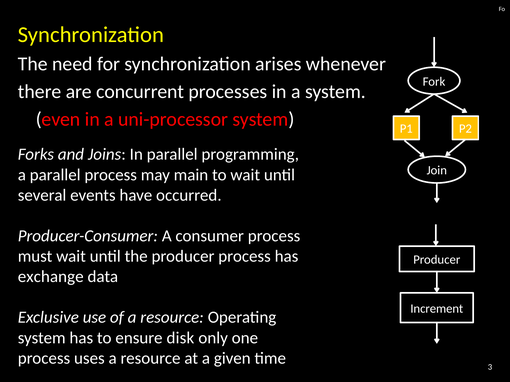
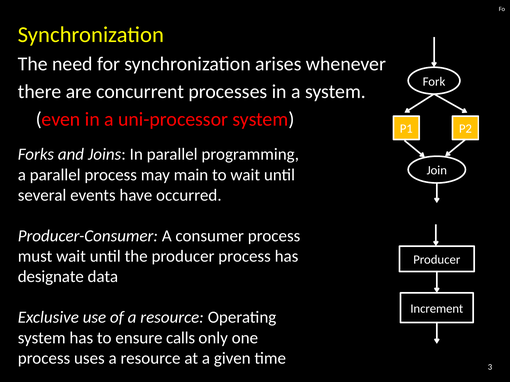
exchange: exchange -> designate (51, 277)
disk: disk -> calls (181, 338)
